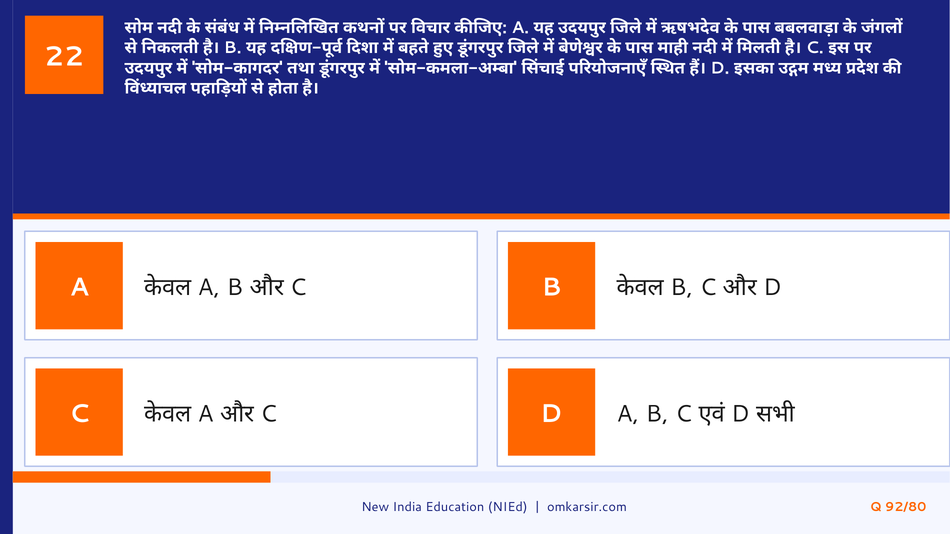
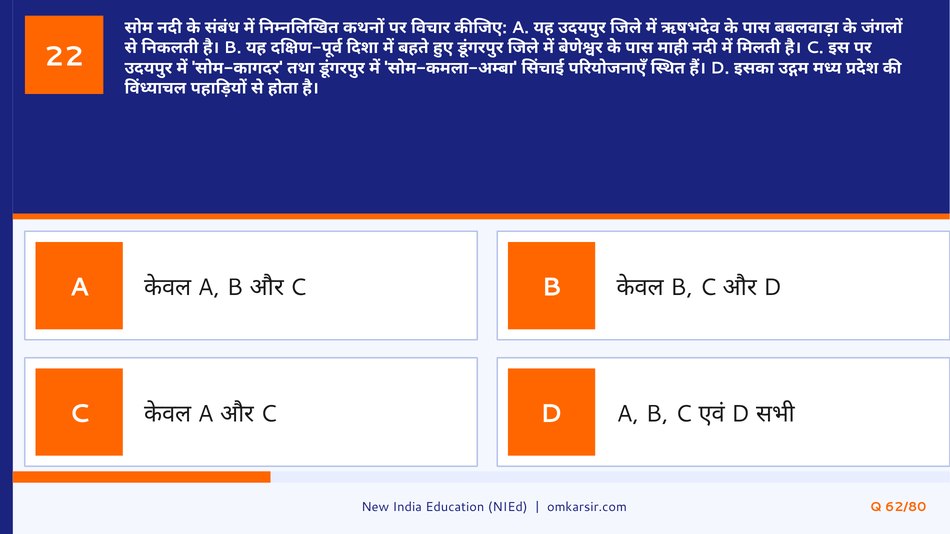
92/80: 92/80 -> 62/80 (906, 507)
